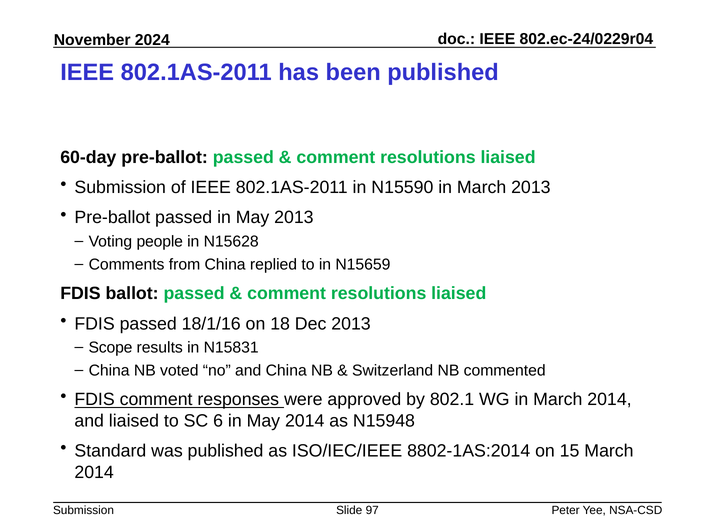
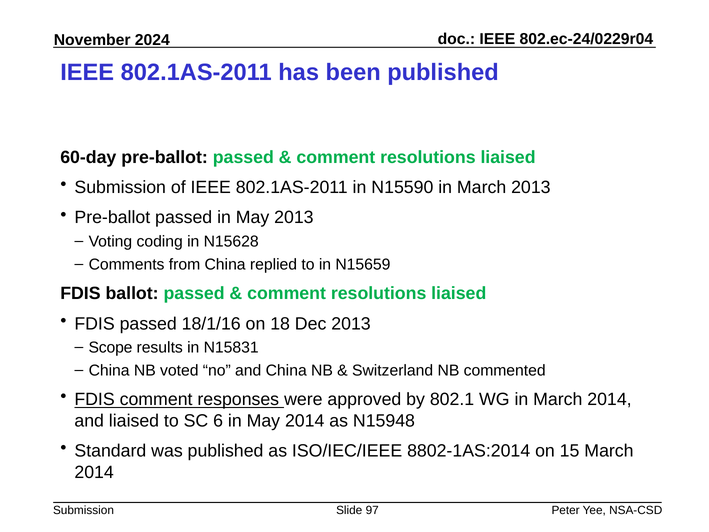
people: people -> coding (160, 241)
